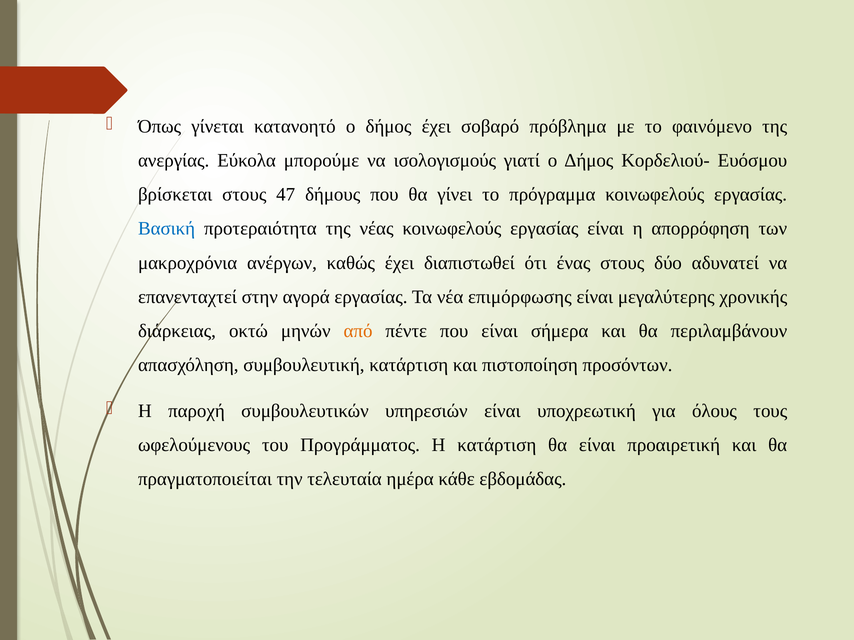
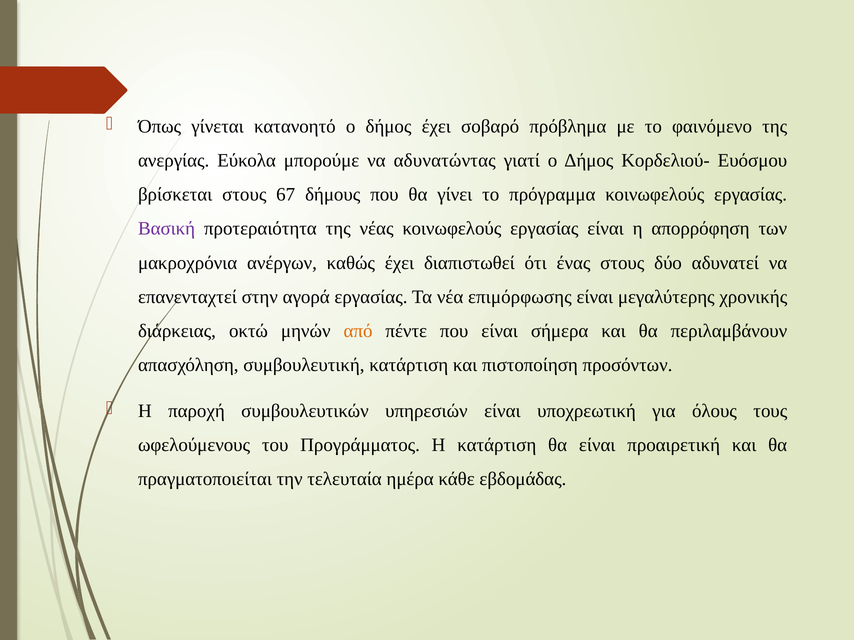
ισολογισμούς: ισολογισμούς -> αδυνατώντας (445, 161)
47: 47 -> 67 (286, 195)
Βασική colour: blue -> purple (167, 229)
